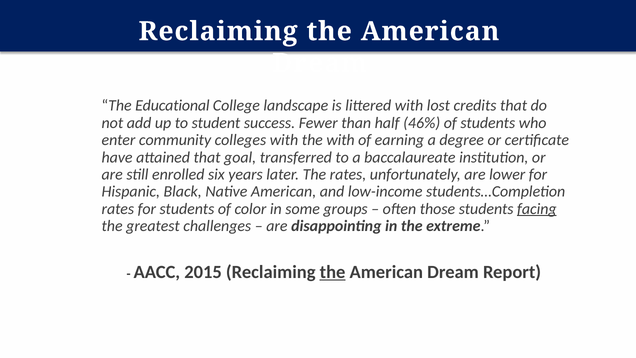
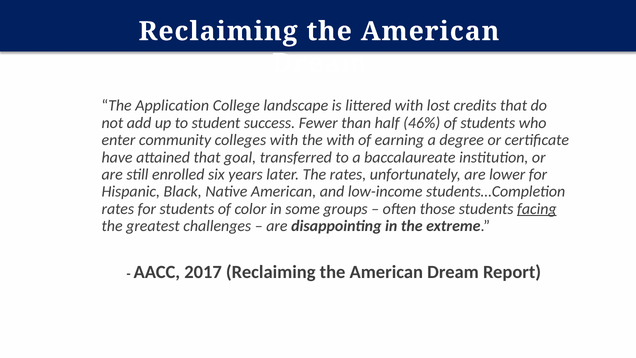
Educational: Educational -> Application (172, 106)
2015: 2015 -> 2017 (203, 272)
the underline: present -> none (333, 272)
